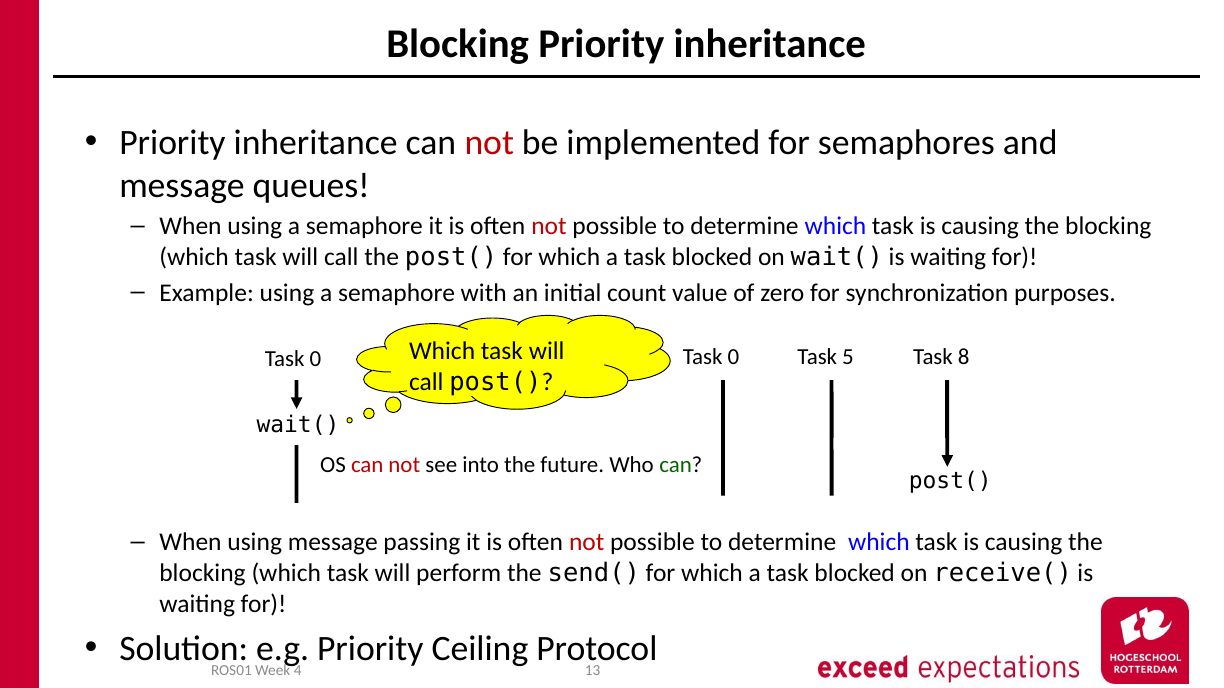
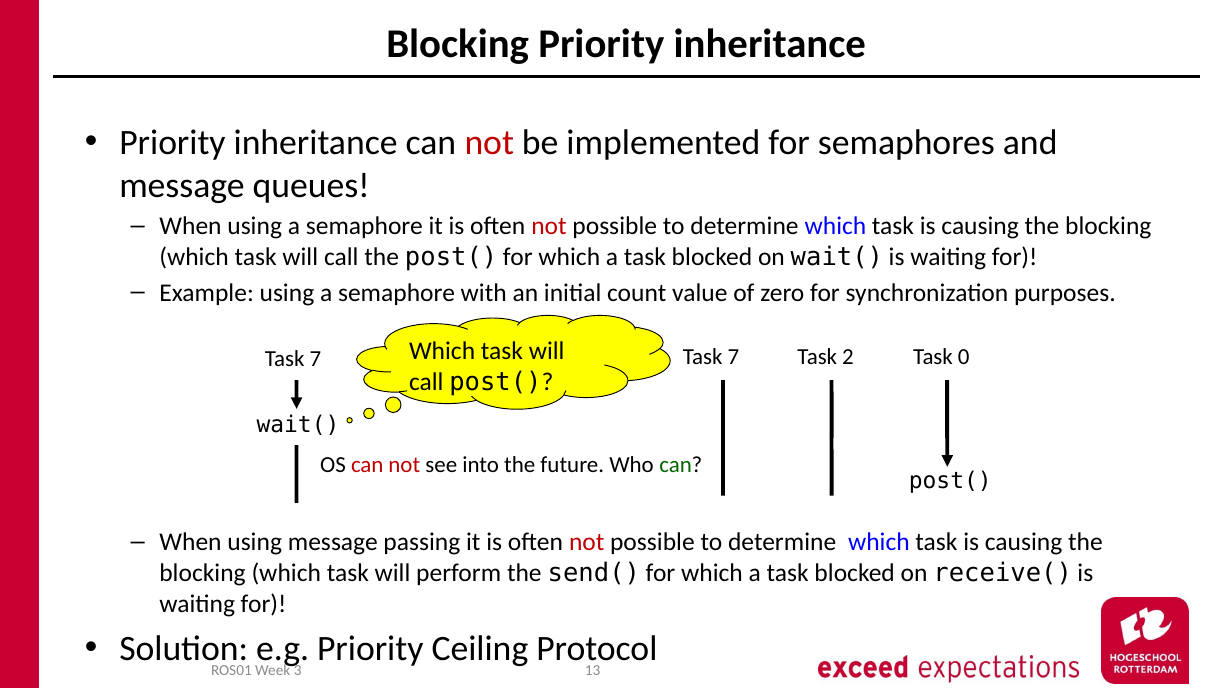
0: 0 -> 7 (315, 359)
0: 0 -> 7 (733, 357)
5: 5 -> 2 (848, 357)
8: 8 -> 0 (964, 357)
4: 4 -> 3 (298, 671)
